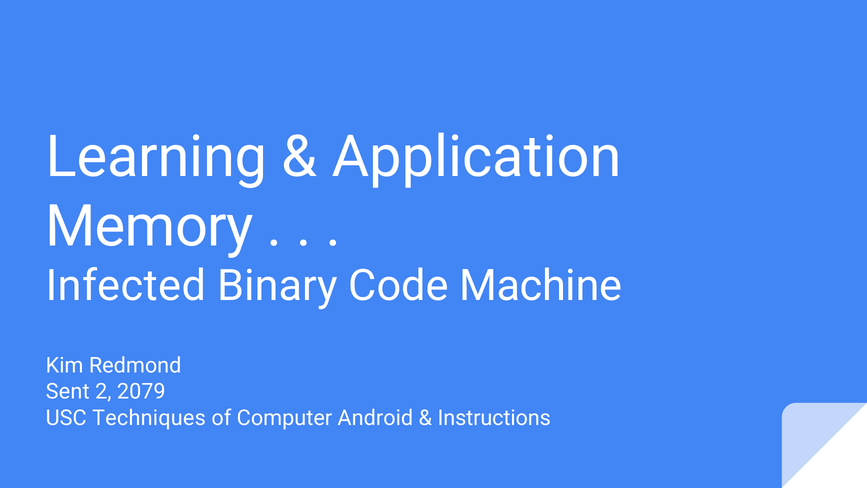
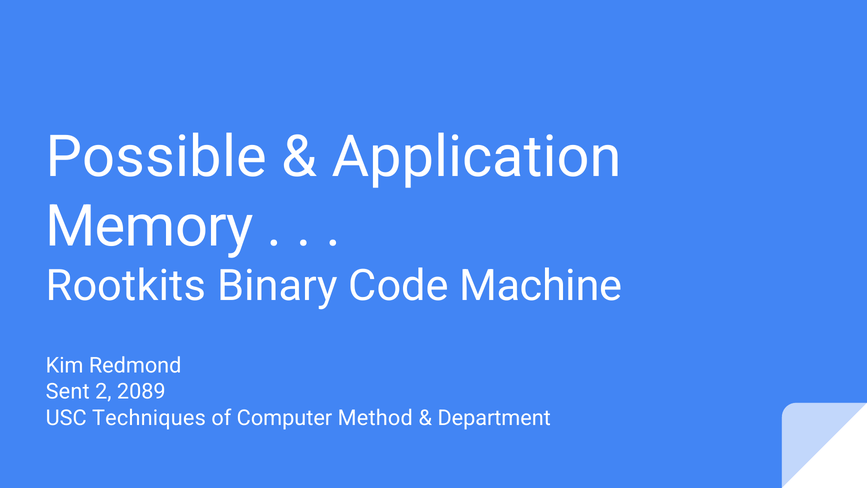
Learning: Learning -> Possible (156, 157)
Infected: Infected -> Rootkits (126, 286)
2079: 2079 -> 2089 (141, 392)
Android: Android -> Method (375, 418)
Instructions: Instructions -> Department (494, 418)
